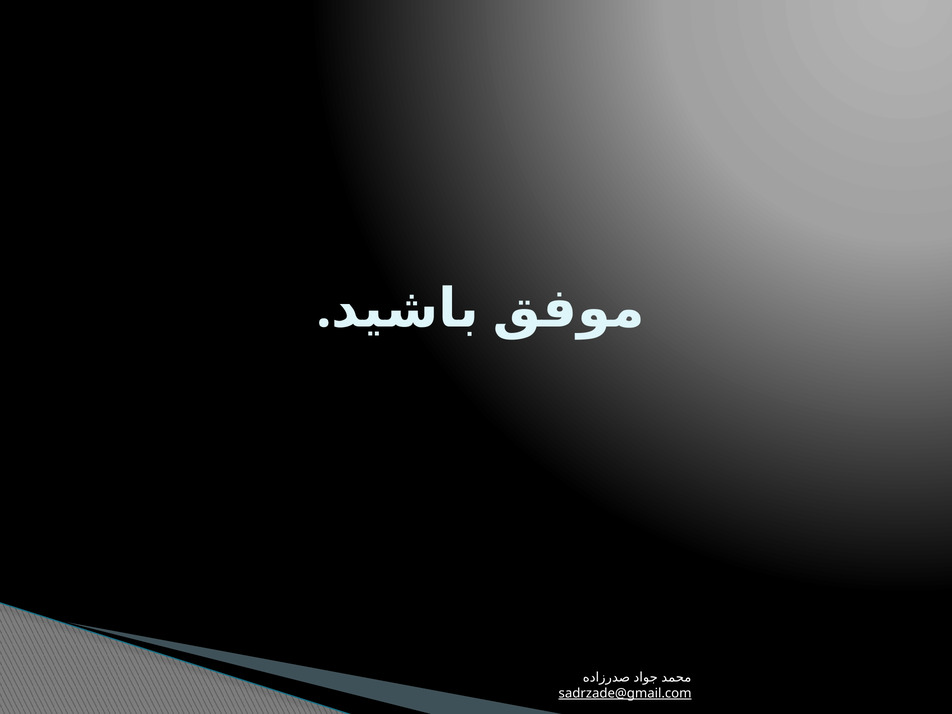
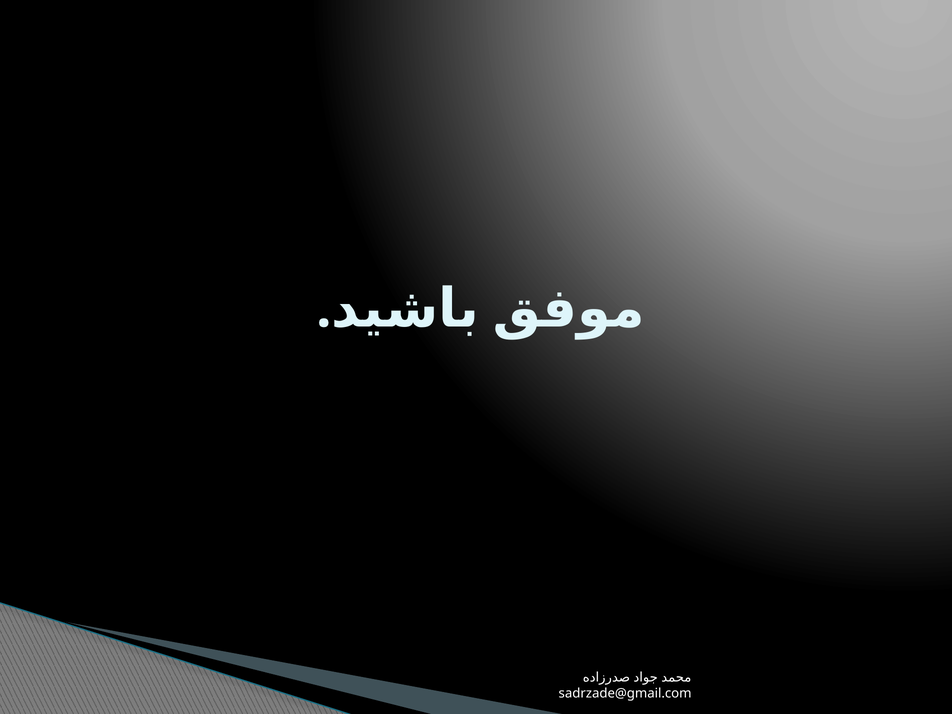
sadrzade@gmail.com underline: present -> none (625, 693)
